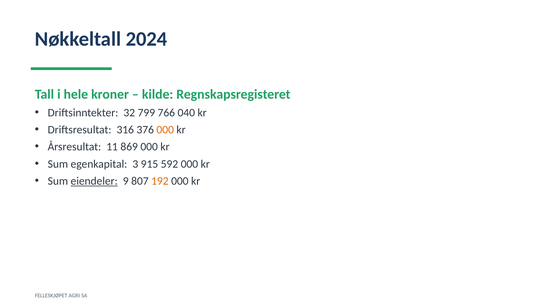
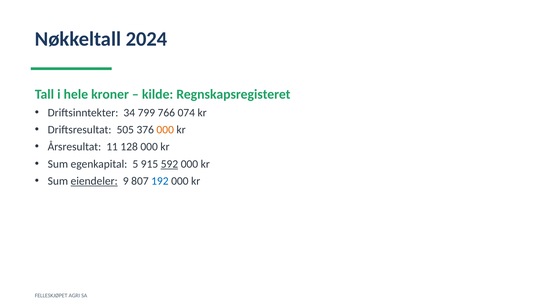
32: 32 -> 34 (129, 113)
040: 040 -> 074 (186, 113)
316: 316 -> 505 (125, 130)
869: 869 -> 128 (129, 147)
3: 3 -> 5 (135, 164)
592 underline: none -> present (169, 164)
192 colour: orange -> blue (160, 181)
